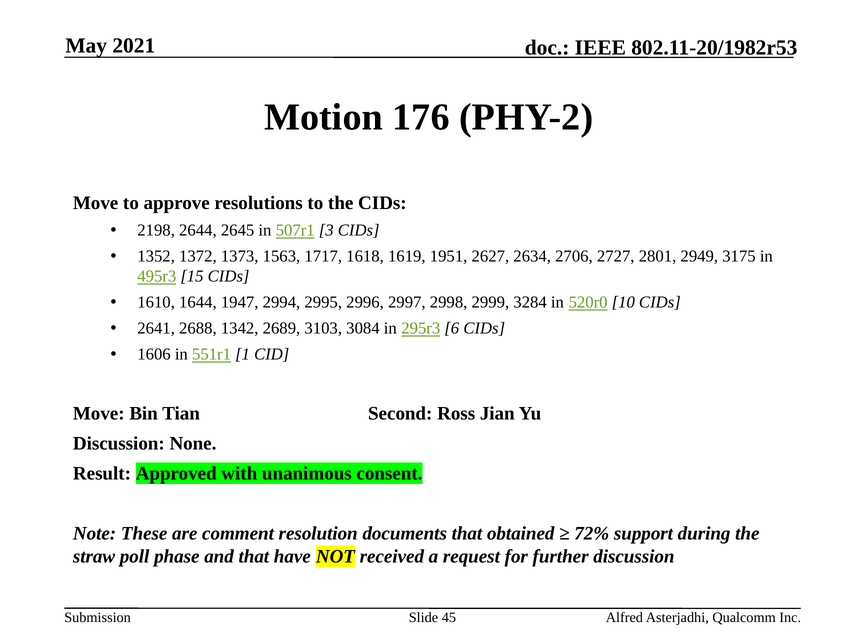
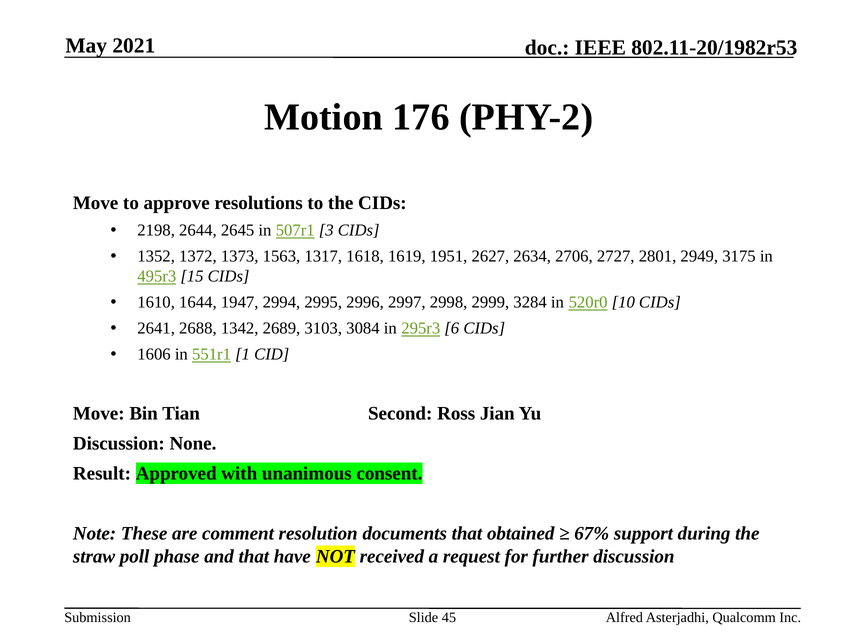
1717: 1717 -> 1317 (323, 256)
72%: 72% -> 67% (592, 533)
